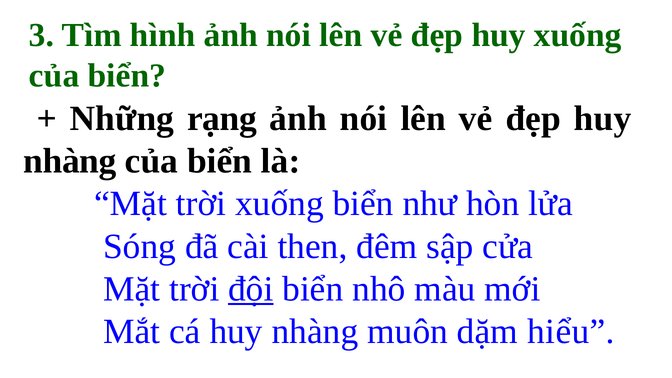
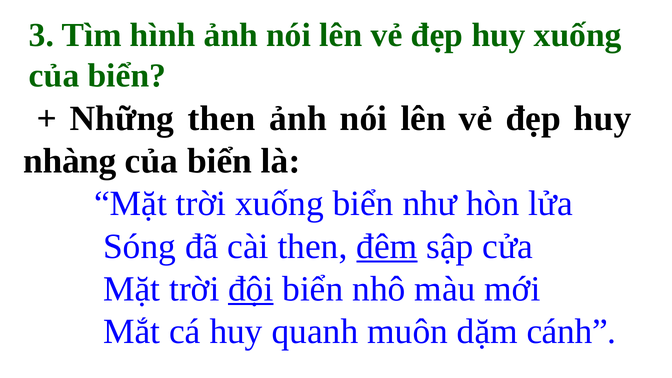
Những rạng: rạng -> then (222, 119)
đêm underline: none -> present (387, 246)
cá huy nhàng: nhàng -> quanh (315, 331)
hiểu: hiểu -> cánh (571, 331)
